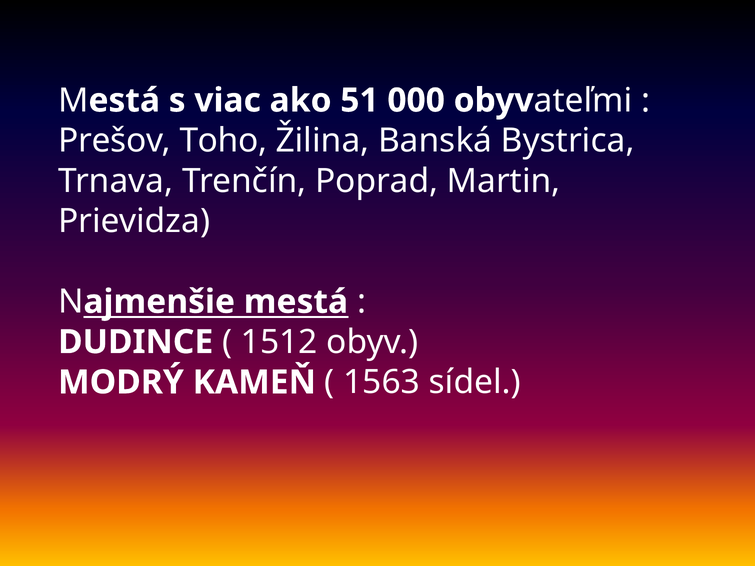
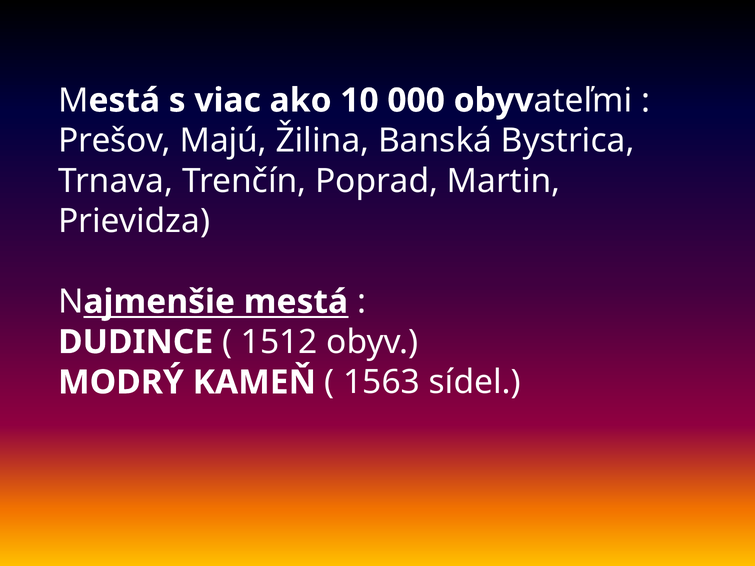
51: 51 -> 10 (359, 101)
Toho: Toho -> Majú (223, 141)
